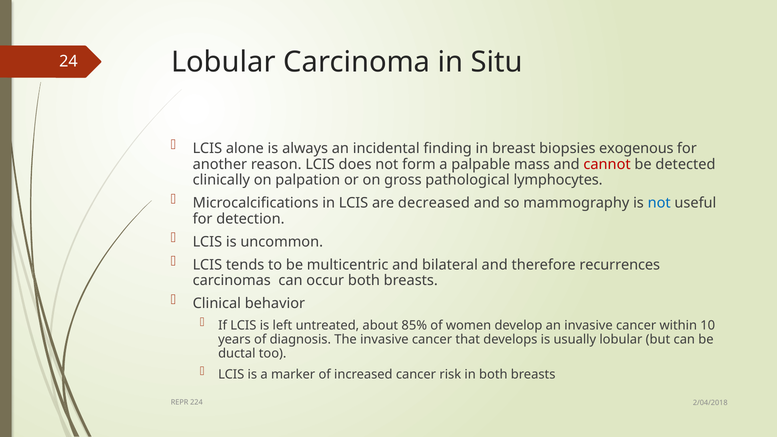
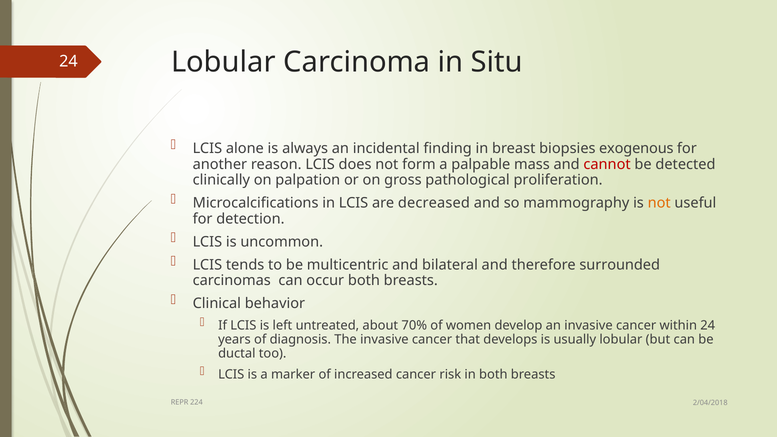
lymphocytes: lymphocytes -> proliferation (558, 180)
not colour: blue -> orange (659, 203)
recurrences: recurrences -> surrounded (620, 265)
85%: 85% -> 70% (414, 326)
within 10: 10 -> 24 (708, 326)
